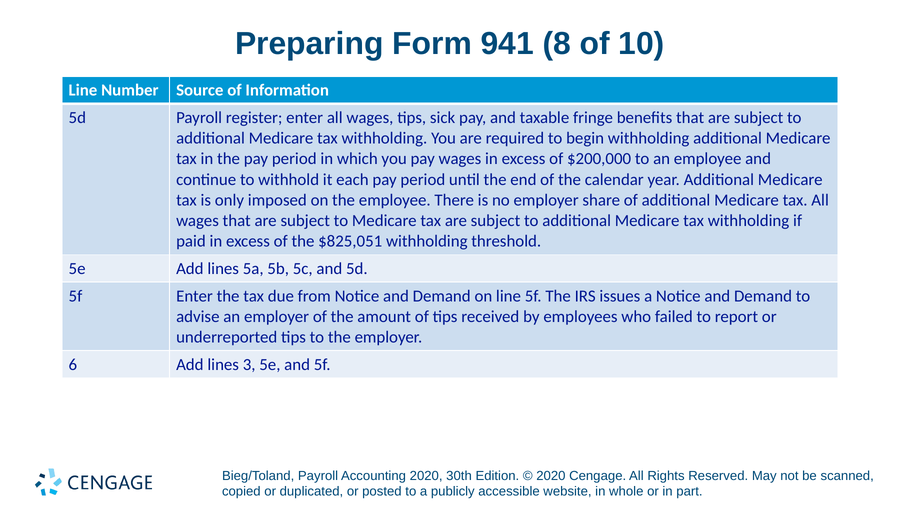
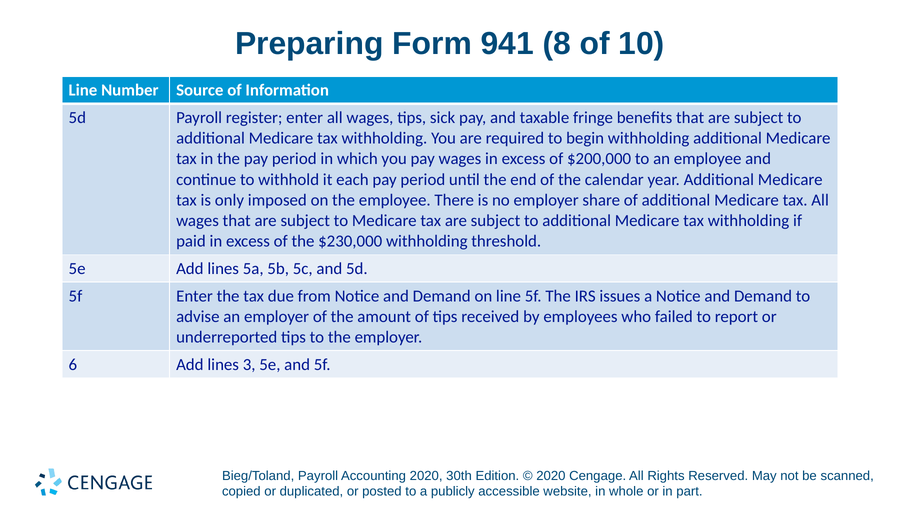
$825,051: $825,051 -> $230,000 (350, 241)
